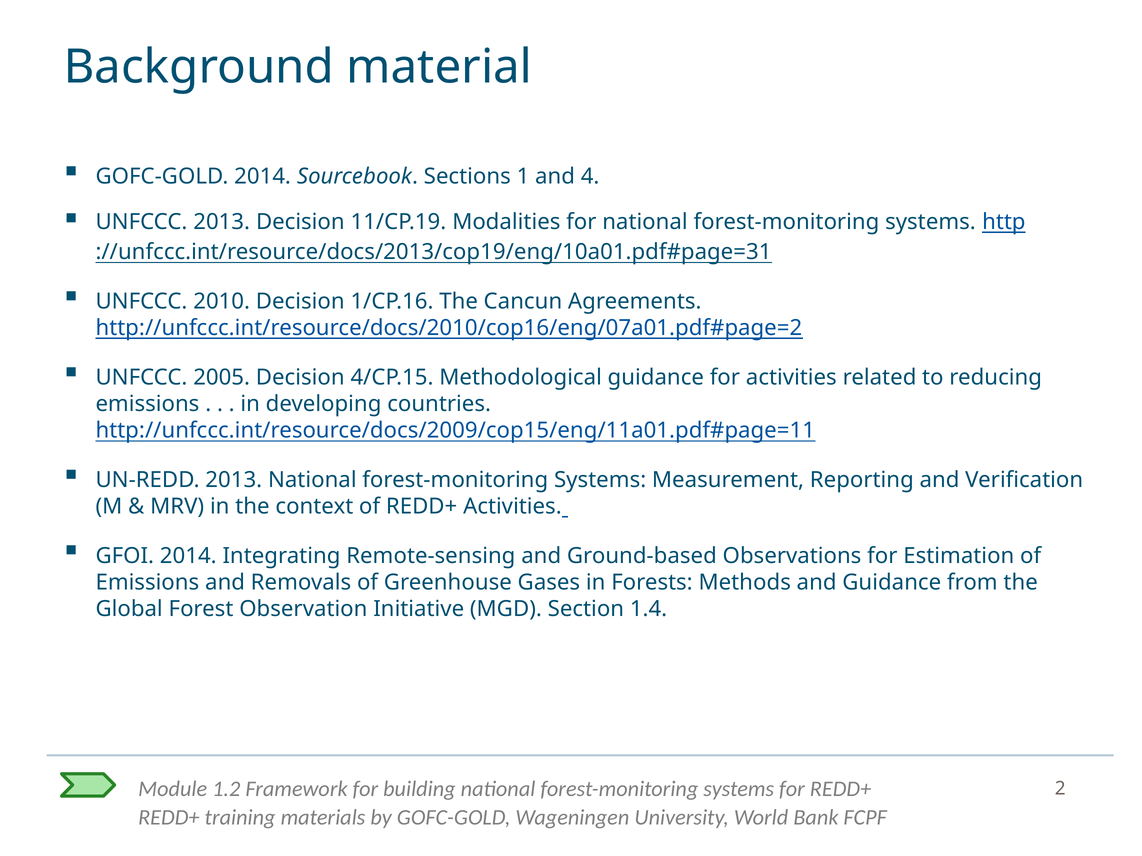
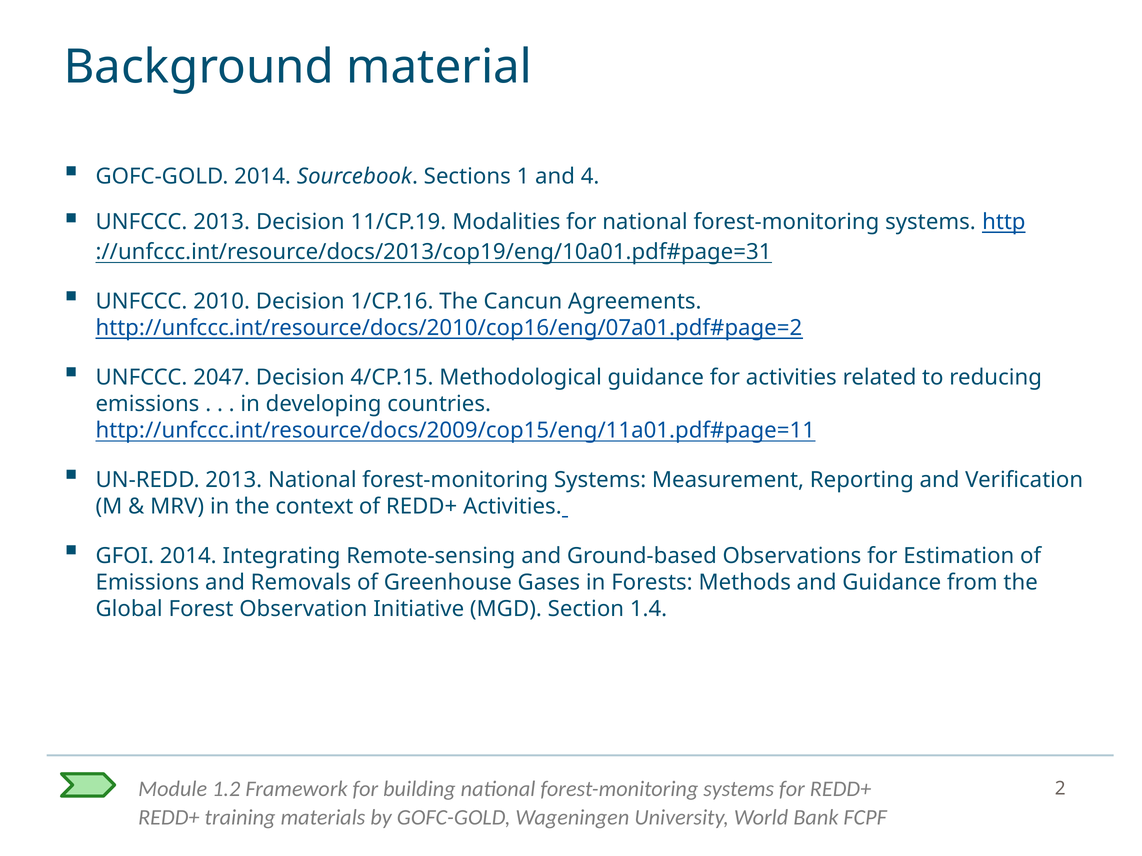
2005: 2005 -> 2047 (222, 377)
